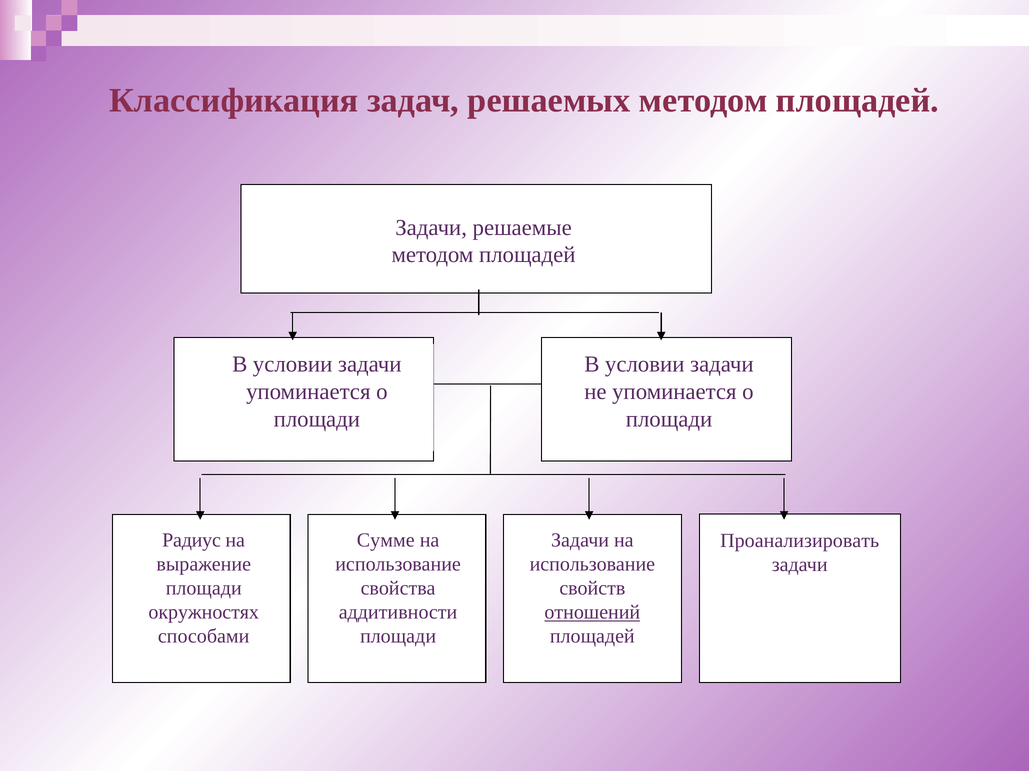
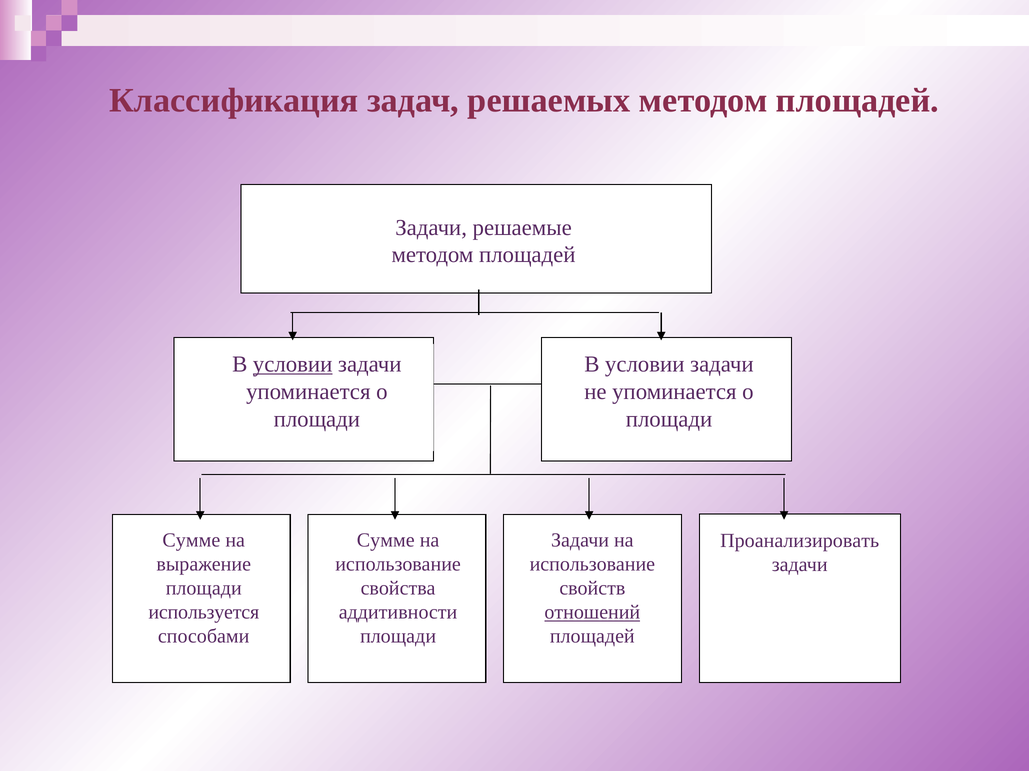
условии underline: none -> present (293, 365)
Радиус: Радиус -> Сумме (191, 541)
окружностях: окружностях -> используется (204, 613)
